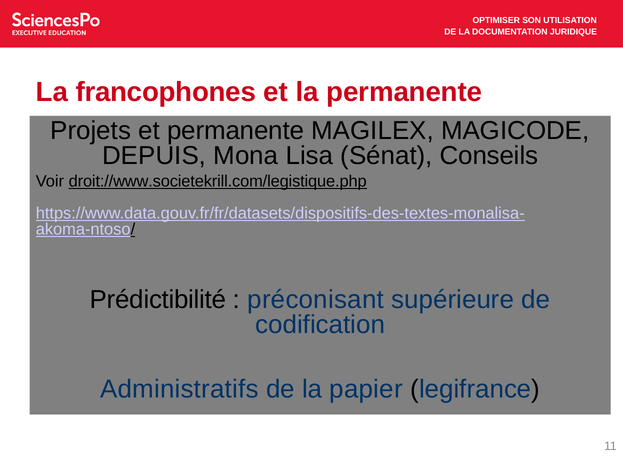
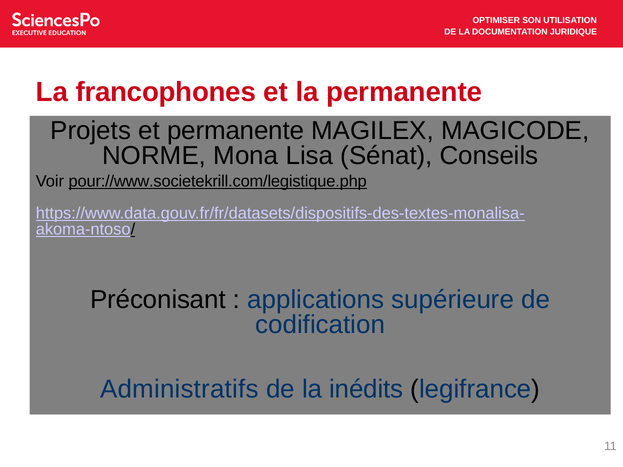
DEPUIS: DEPUIS -> NORME (154, 156)
droit://www.societekrill.com/legistique.php: droit://www.societekrill.com/legistique.php -> pour://www.societekrill.com/legistique.php (218, 181)
Prédictibilité: Prédictibilité -> Préconisant (158, 300)
préconisant: préconisant -> applications (316, 300)
papier: papier -> inédits (366, 389)
